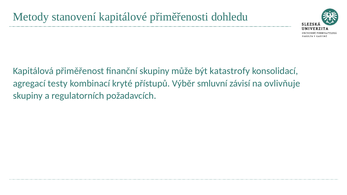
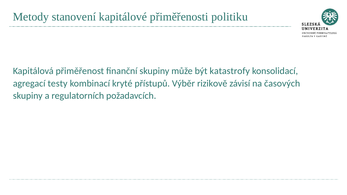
dohledu: dohledu -> politiku (230, 17)
smluvní: smluvní -> rizikově (212, 83)
ovlivňuje: ovlivňuje -> časových (282, 83)
